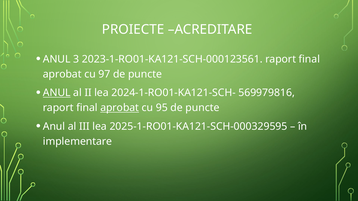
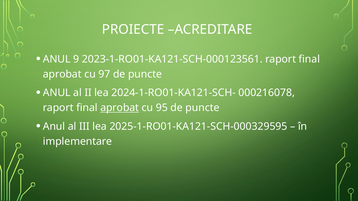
3: 3 -> 9 (76, 59)
ANUL underline: present -> none (57, 93)
569979816: 569979816 -> 000216078 (267, 93)
